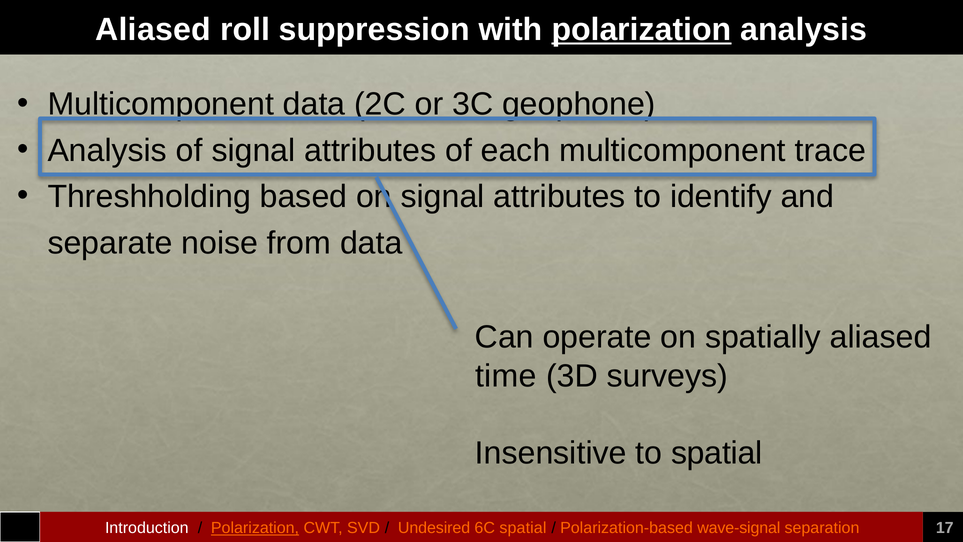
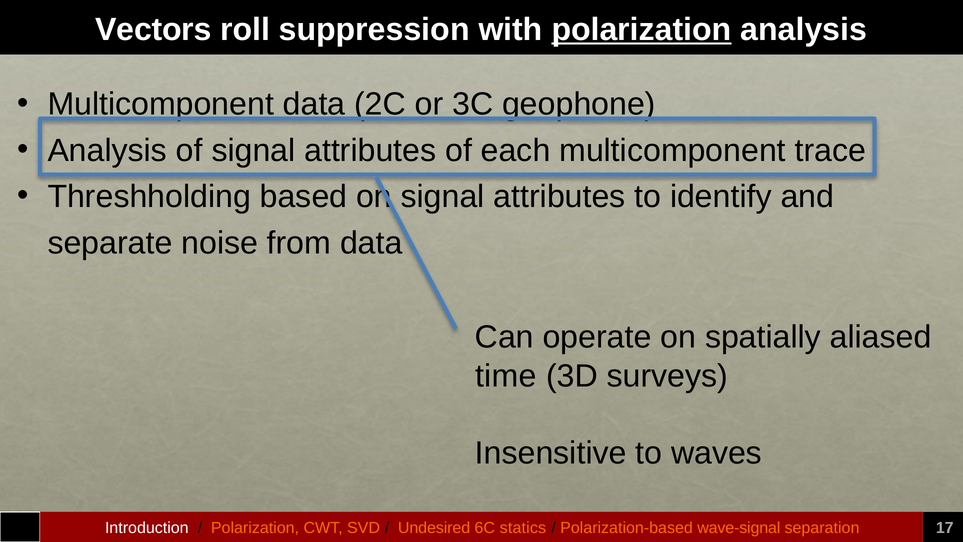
Aliased: Aliased -> Vectors (153, 29)
to spatial: spatial -> waves (717, 453)
Polarization underline: present -> none (255, 528)
6C spatial: spatial -> statics (523, 528)
